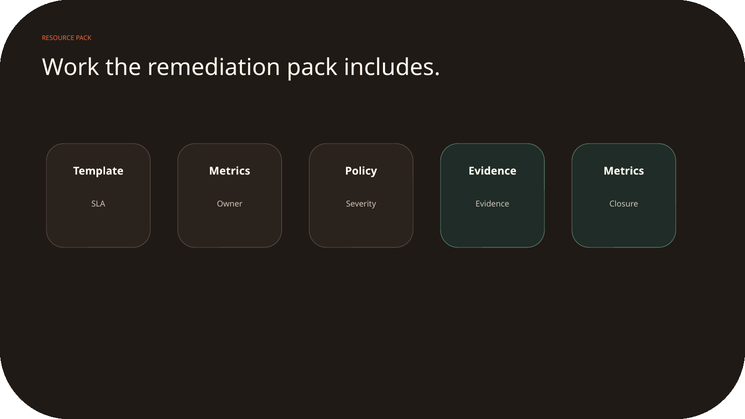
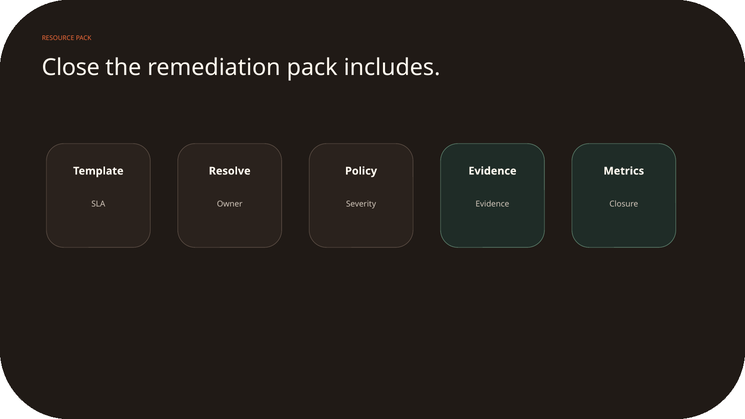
Work: Work -> Close (71, 68)
Metrics: Metrics -> Resolve (230, 171)
